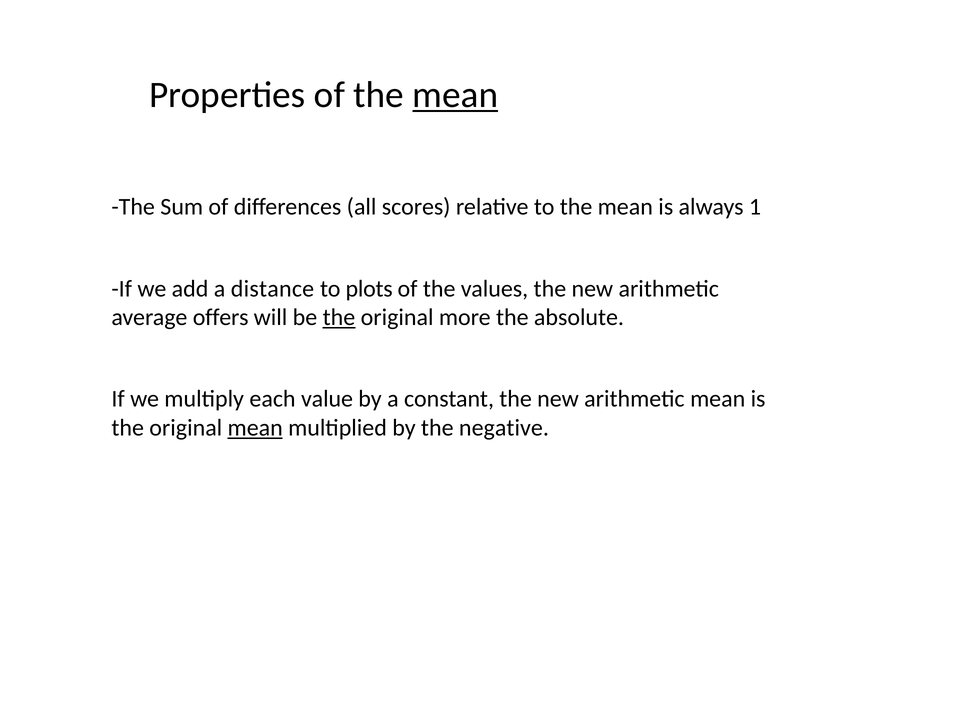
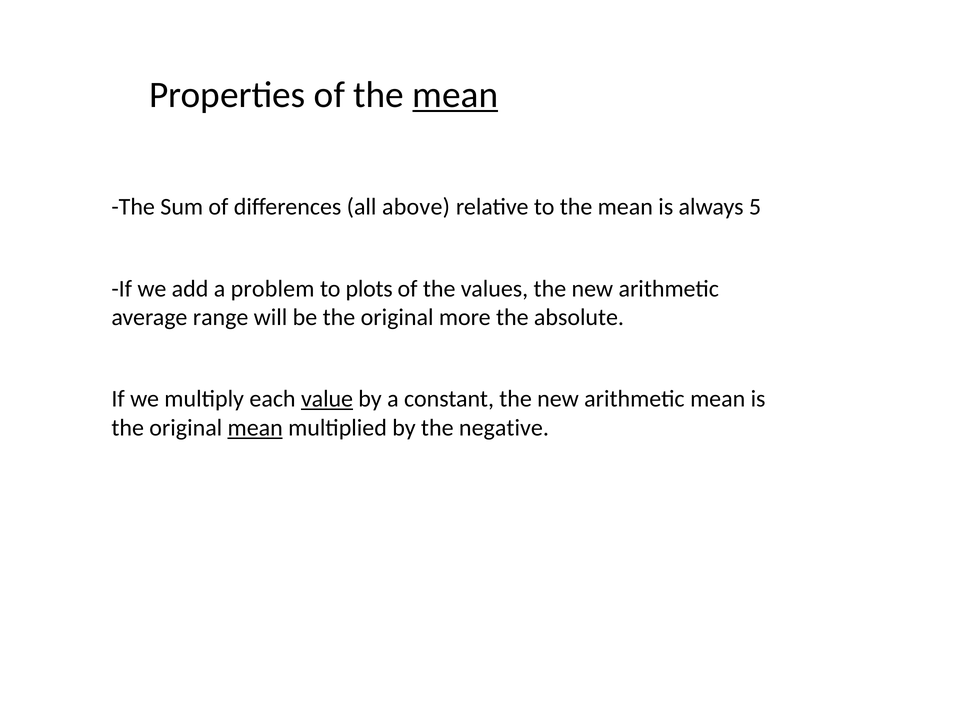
scores: scores -> above (416, 207)
1: 1 -> 5 (755, 207)
distance: distance -> problem (273, 289)
offers: offers -> range (221, 317)
the underline: present -> none (339, 317)
value underline: none -> present (327, 399)
